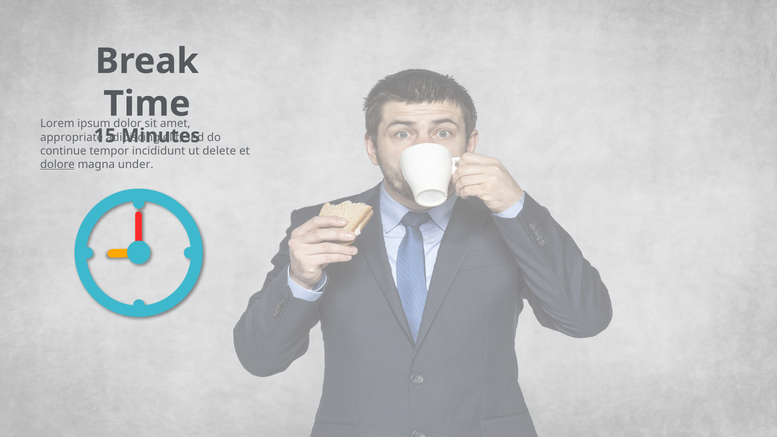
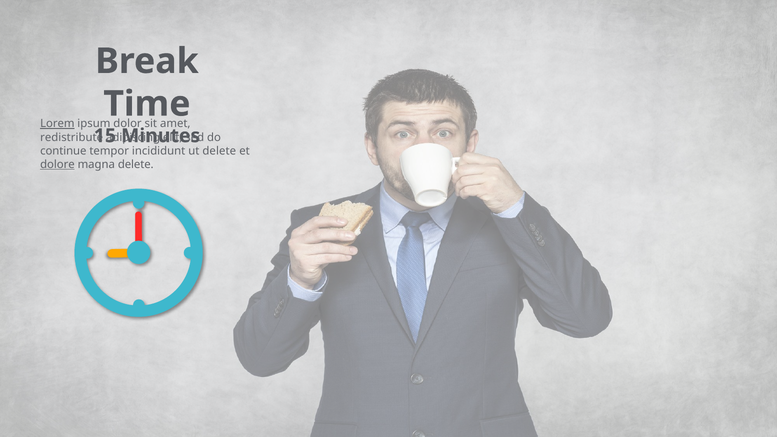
Lorem underline: none -> present (57, 124)
appropriate: appropriate -> redistribute (72, 137)
magna under: under -> delete (136, 165)
